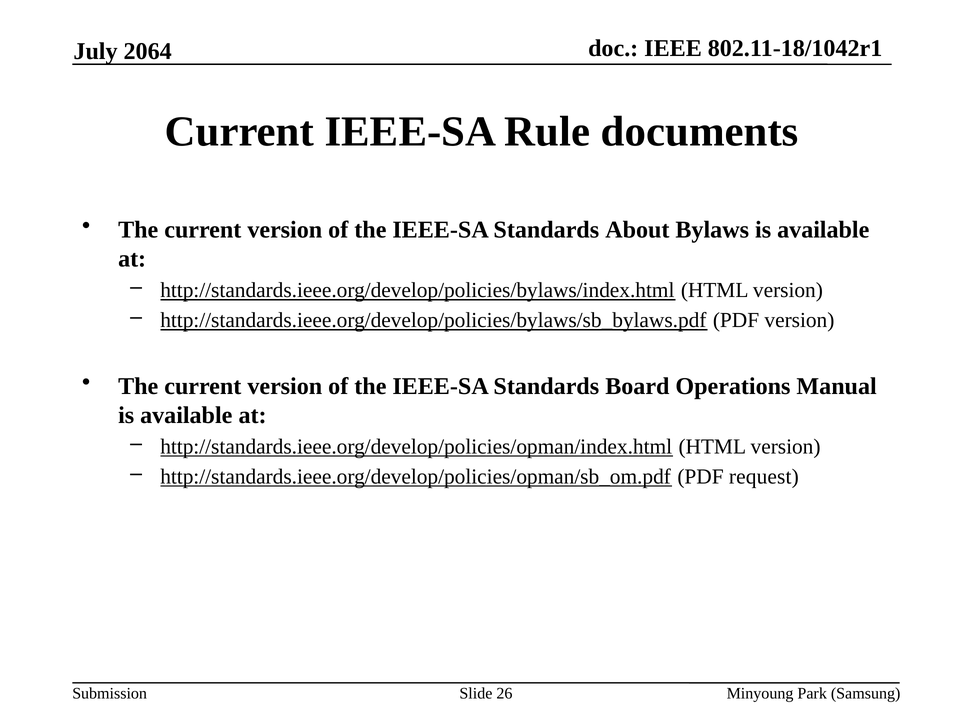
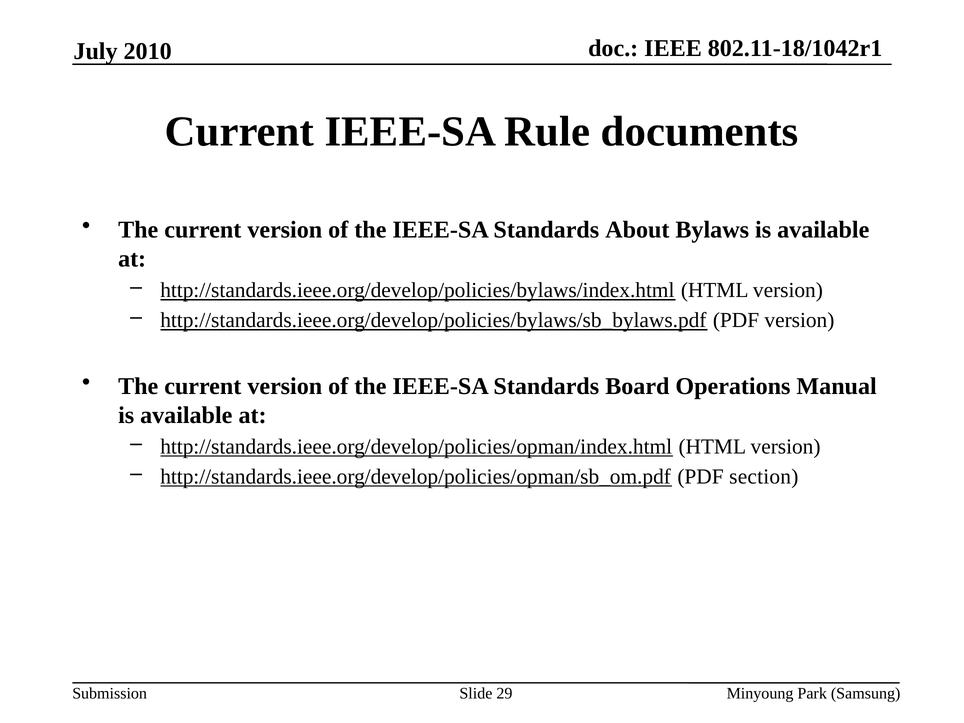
2064: 2064 -> 2010 (148, 51)
request: request -> section (764, 477)
26: 26 -> 29 (504, 693)
